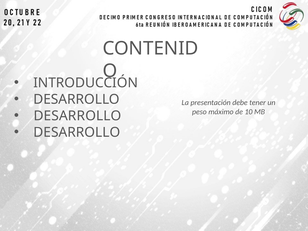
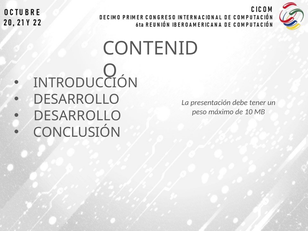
DESARROLLO: DESARROLLO -> CONCLUSIÓN (77, 132)
